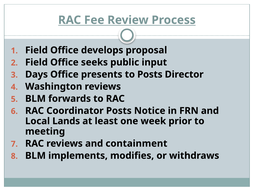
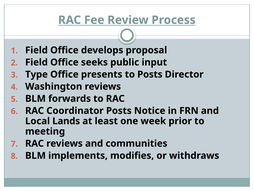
Days: Days -> Type (36, 74)
containment: containment -> communities (136, 143)
